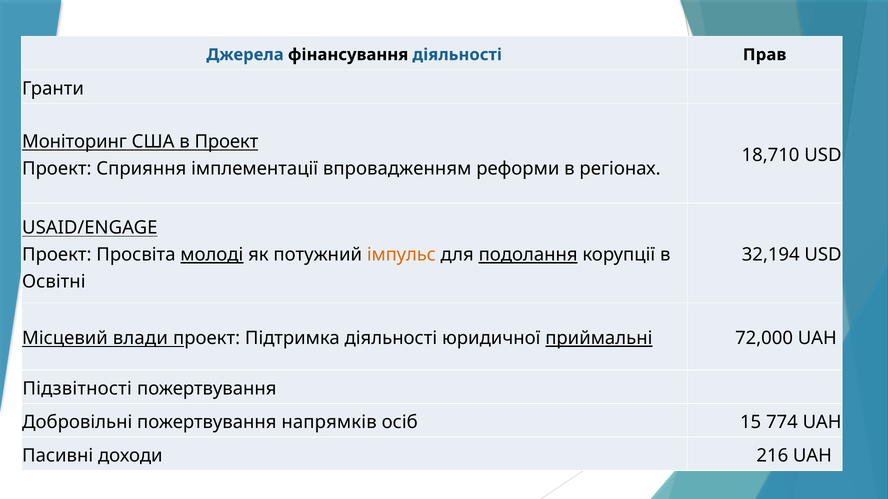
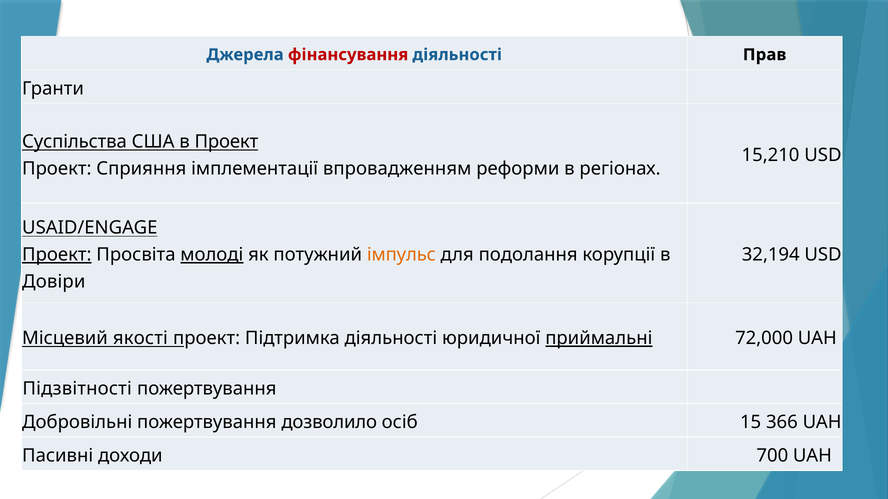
фінансування colour: black -> red (348, 55)
Моніторинг: Моніторинг -> Суспільства (74, 142)
18,710: 18,710 -> 15,210 (771, 155)
Проект underline: none -> present (57, 255)
подолання underline: present -> none (528, 255)
Освітні: Освітні -> Довіри (54, 282)
влади: влади -> якості (140, 339)
напрямків: напрямків -> дозволило (329, 423)
774: 774 -> 366 (782, 423)
216: 216 -> 700 (772, 456)
